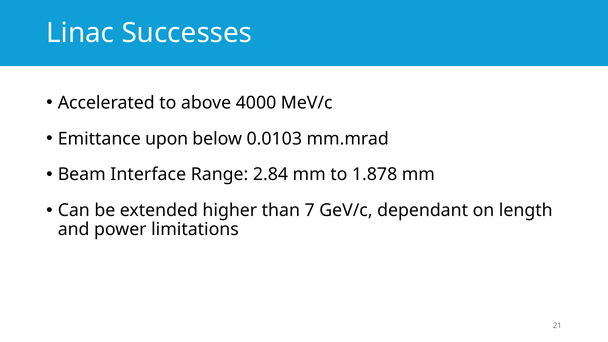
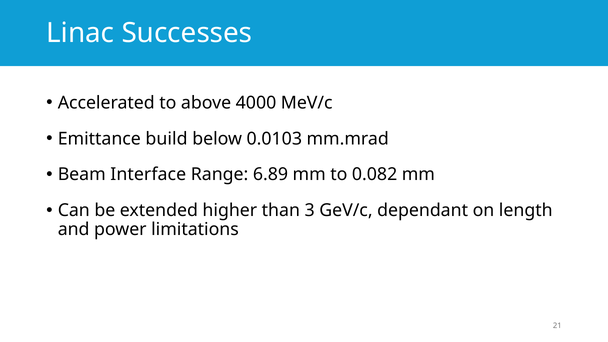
upon: upon -> build (167, 139)
2.84: 2.84 -> 6.89 (270, 175)
1.878: 1.878 -> 0.082 (375, 175)
7: 7 -> 3 (310, 210)
